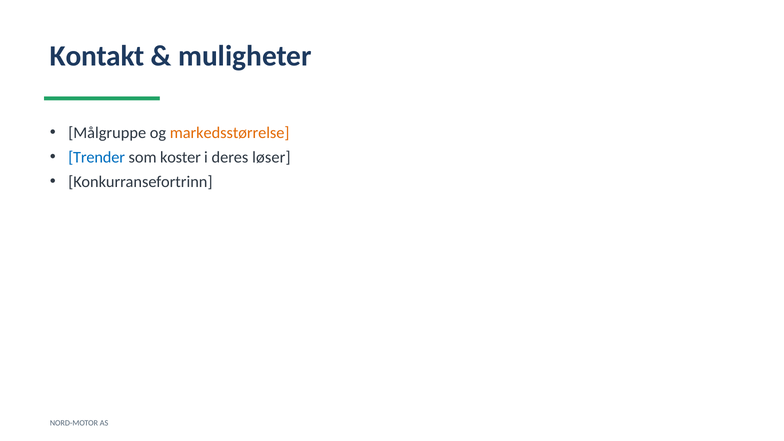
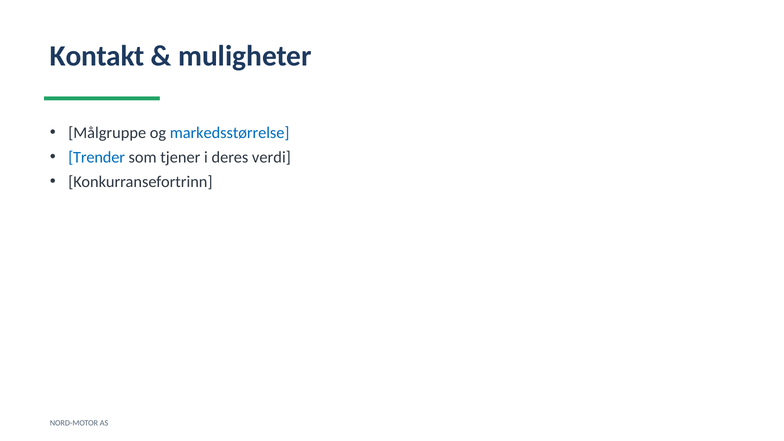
markedsstørrelse colour: orange -> blue (230, 133)
koster: koster -> tjener (180, 157)
løser: løser -> verdi (271, 157)
